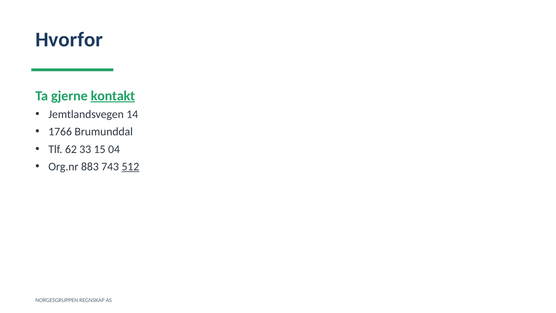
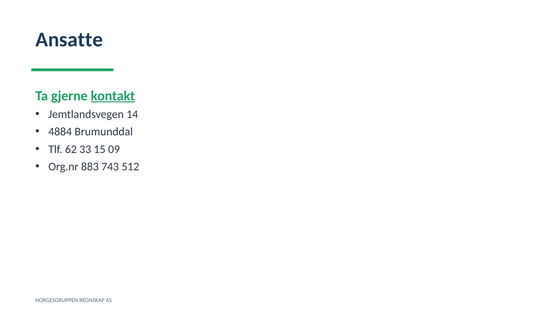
Hvorfor: Hvorfor -> Ansatte (69, 40)
1766: 1766 -> 4884 (60, 132)
04: 04 -> 09 (114, 149)
512 underline: present -> none (130, 166)
